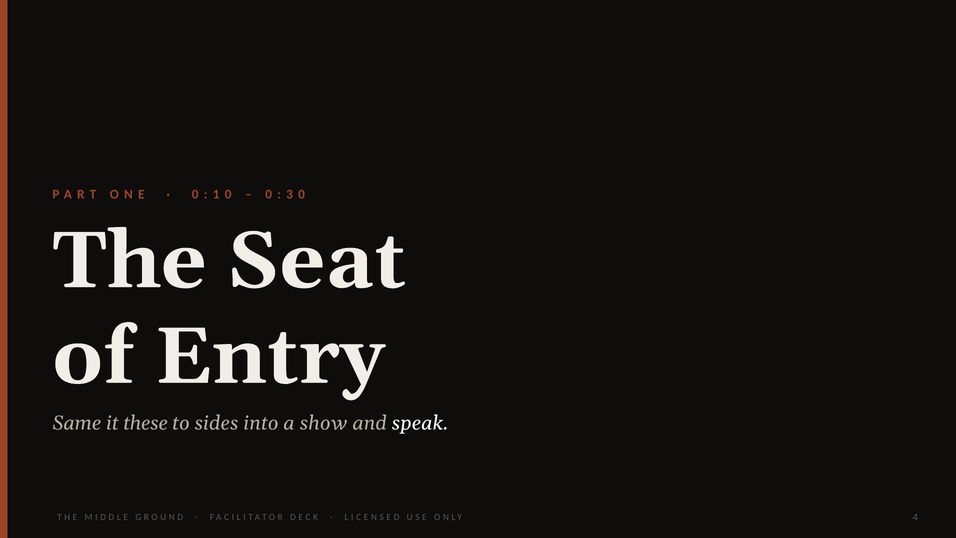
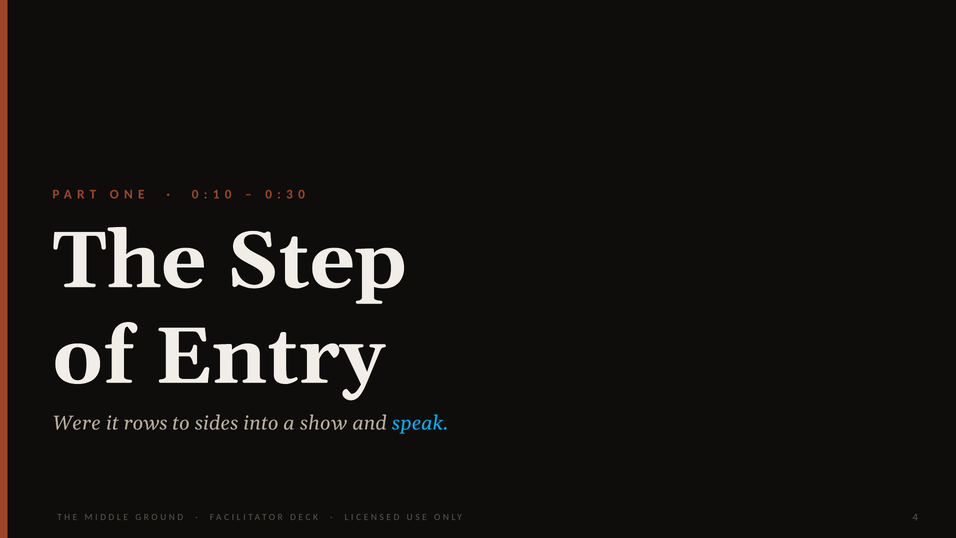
Seat: Seat -> Step (317, 261)
Same: Same -> Were (77, 423)
these: these -> rows (146, 423)
speak colour: white -> light blue (420, 423)
